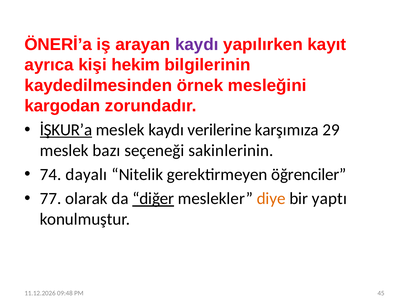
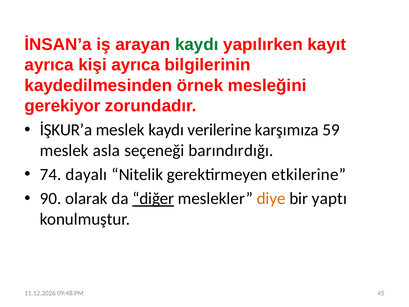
ÖNERİ’a: ÖNERİ’a -> İNSAN’a (58, 44)
kaydı colour: purple -> green (197, 44)
kişi hekim: hekim -> ayrıca (136, 65)
kargodan: kargodan -> gerekiyor (62, 106)
İŞKUR’a underline: present -> none (66, 130)
29: 29 -> 59 (331, 130)
bazı: bazı -> asla (106, 150)
sakinlerinin: sakinlerinin -> barındırdığı (231, 150)
öğrenciler: öğrenciler -> etkilerine (309, 174)
77: 77 -> 90 (51, 199)
